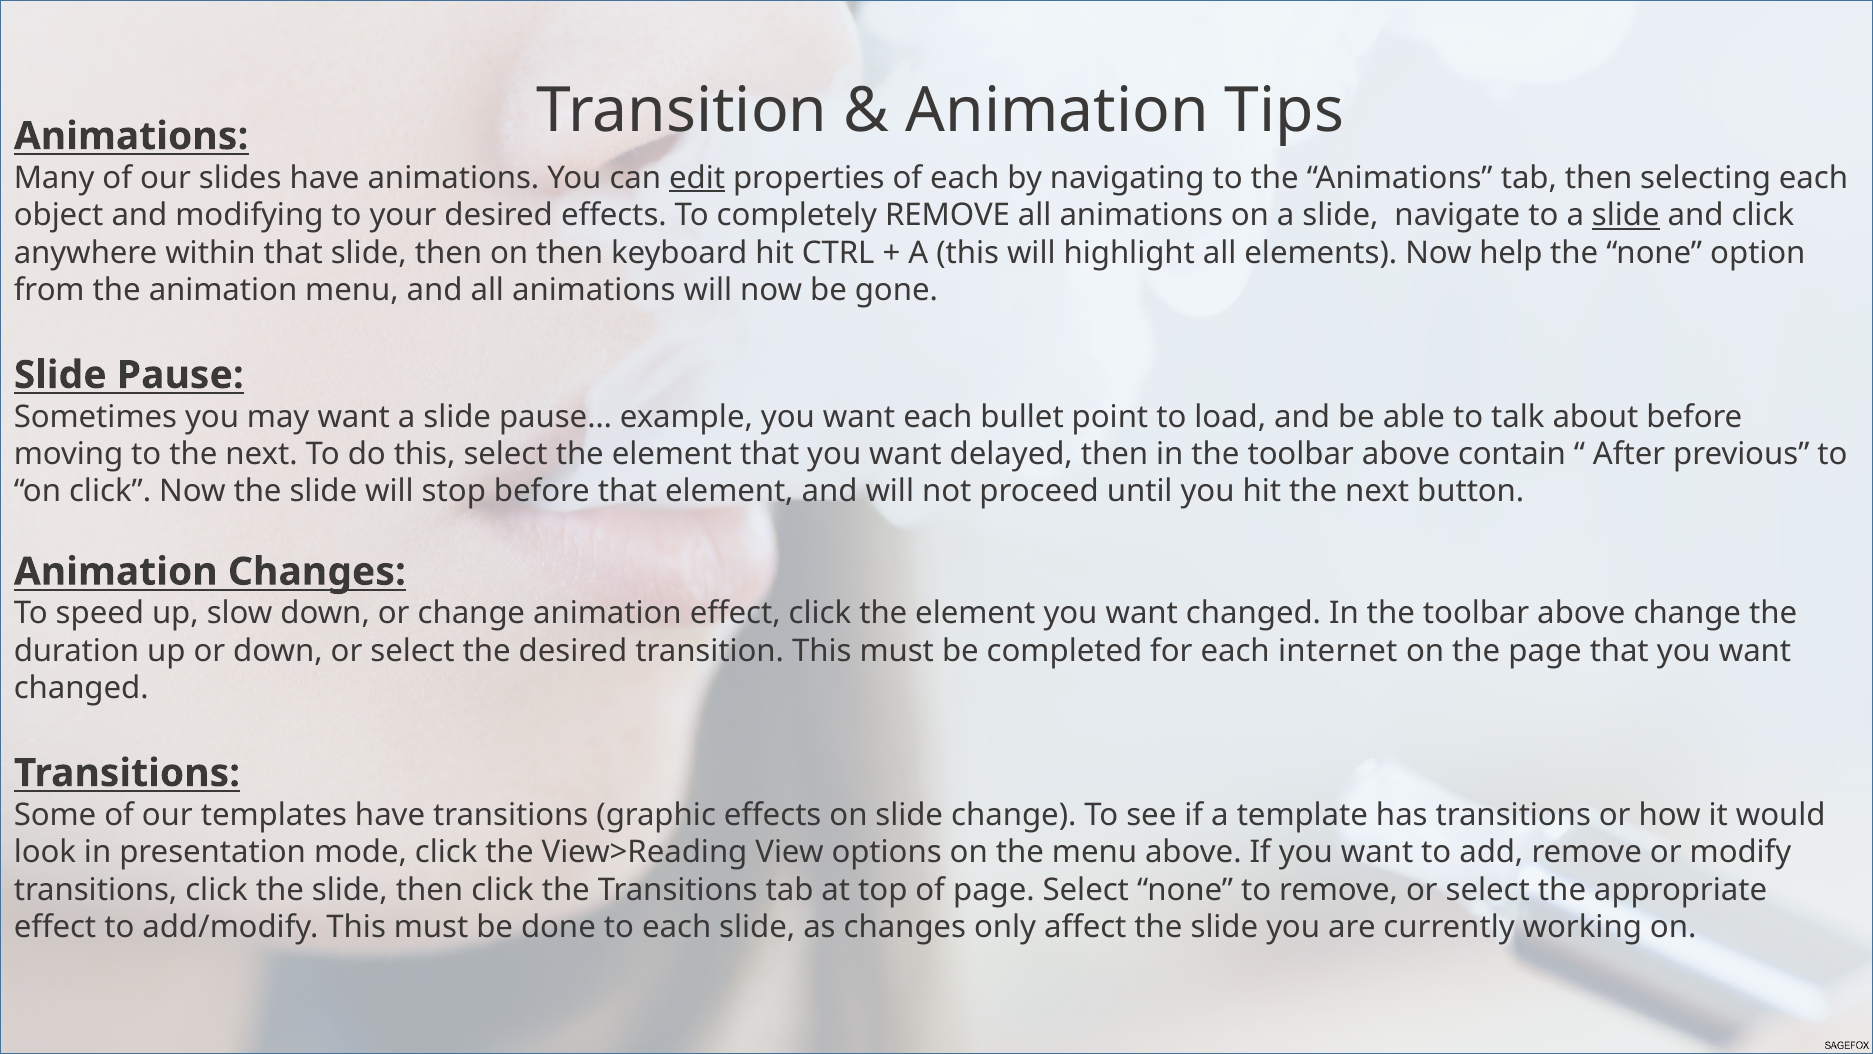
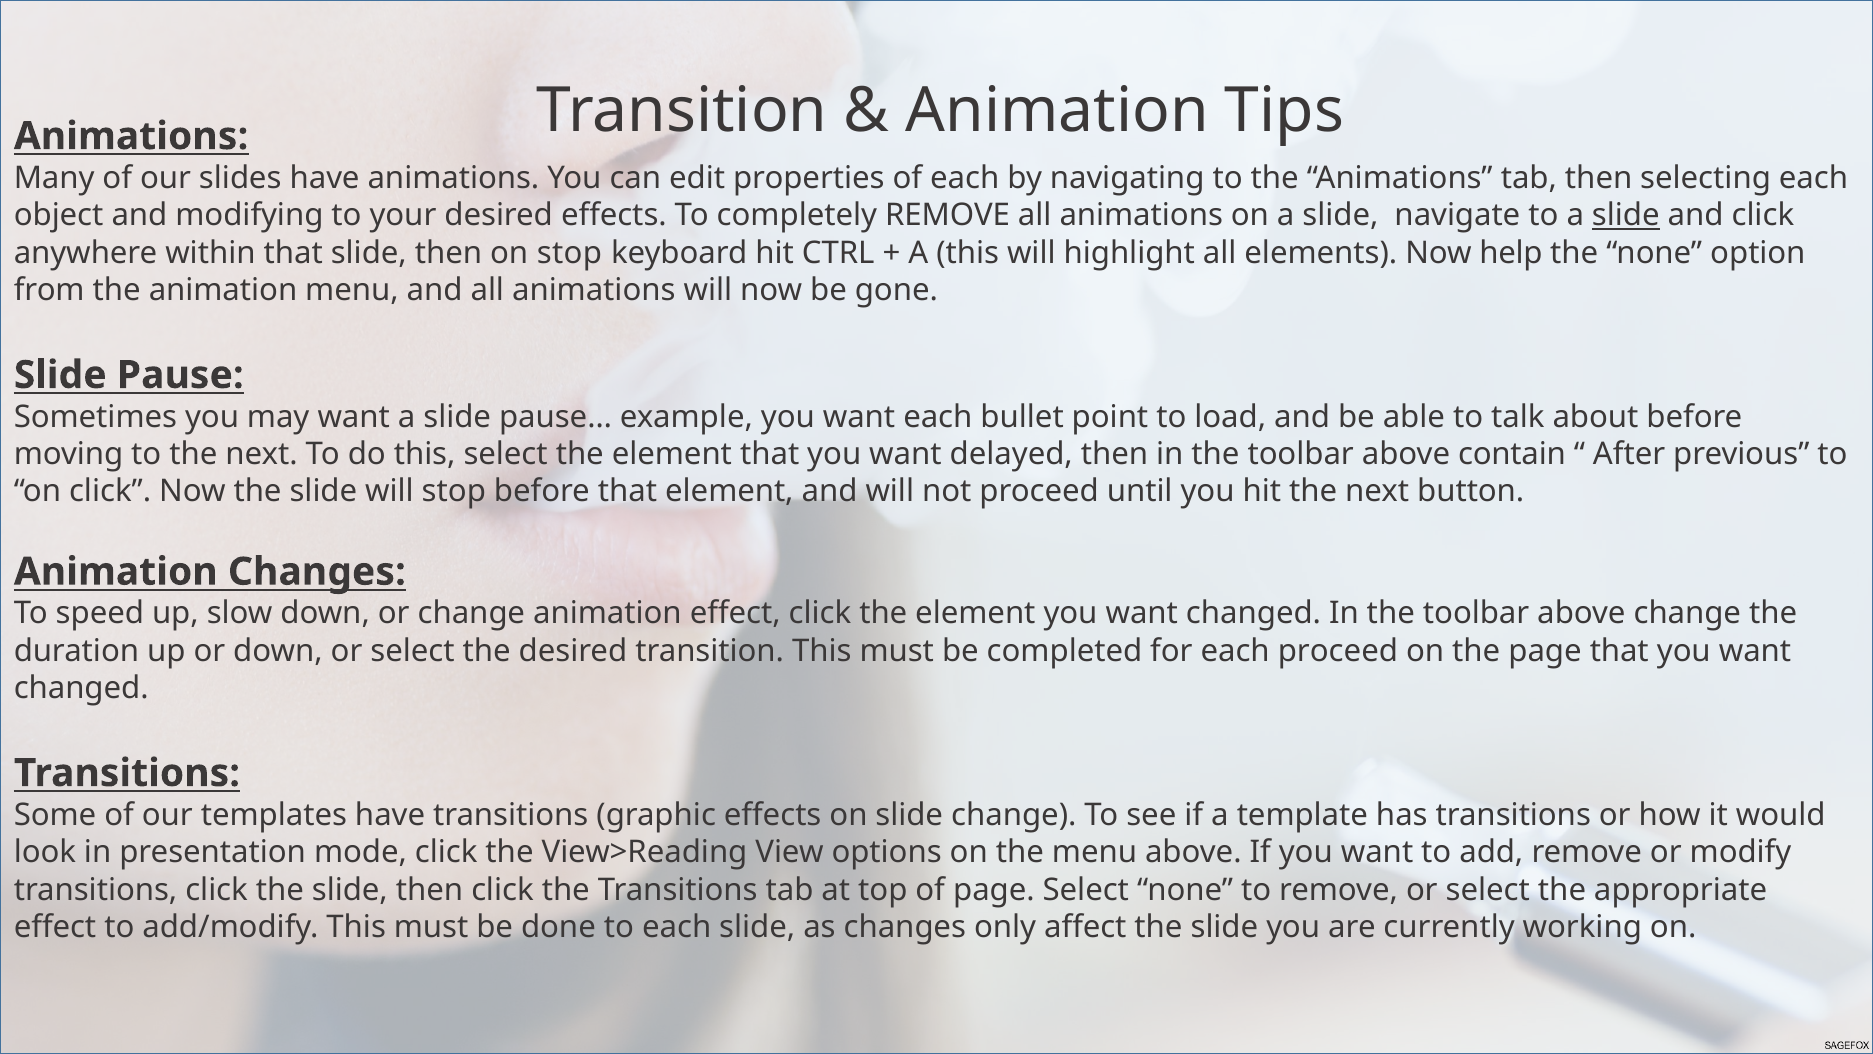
edit underline: present -> none (697, 178)
on then: then -> stop (569, 253)
each internet: internet -> proceed (1338, 651)
